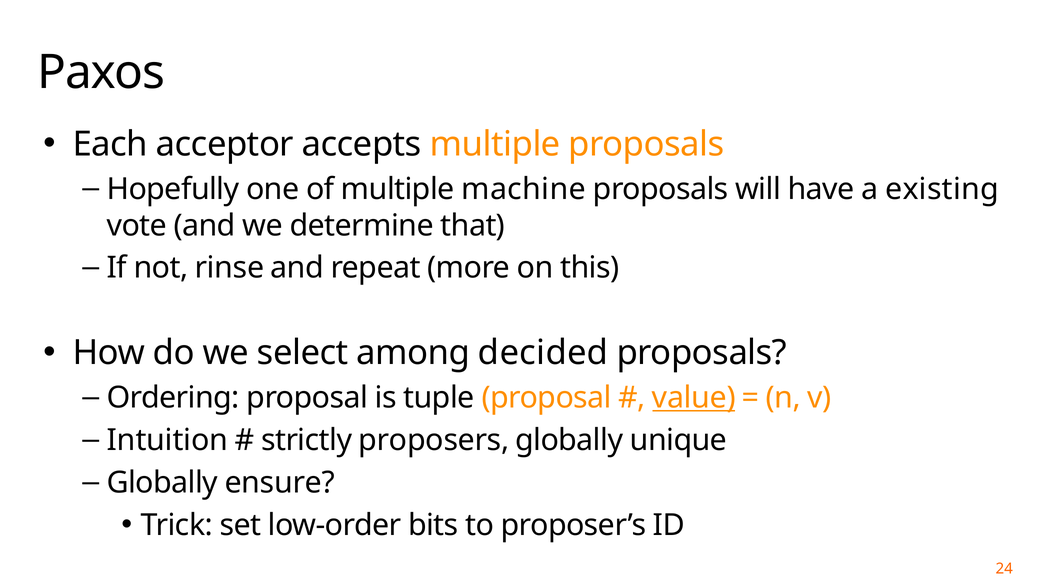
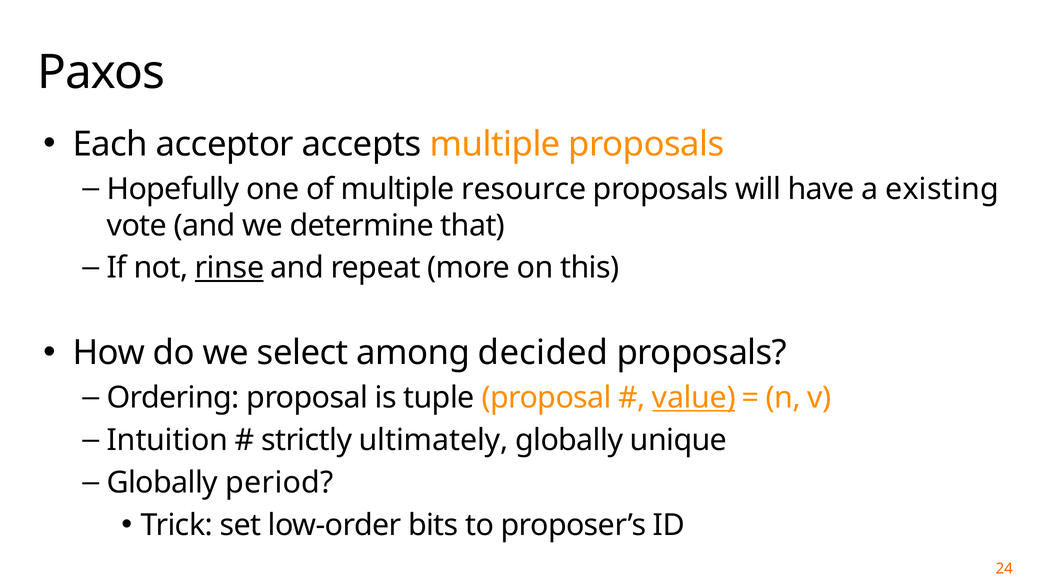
machine: machine -> resource (524, 189)
rinse underline: none -> present (229, 268)
proposers: proposers -> ultimately (434, 440)
ensure: ensure -> period (279, 483)
